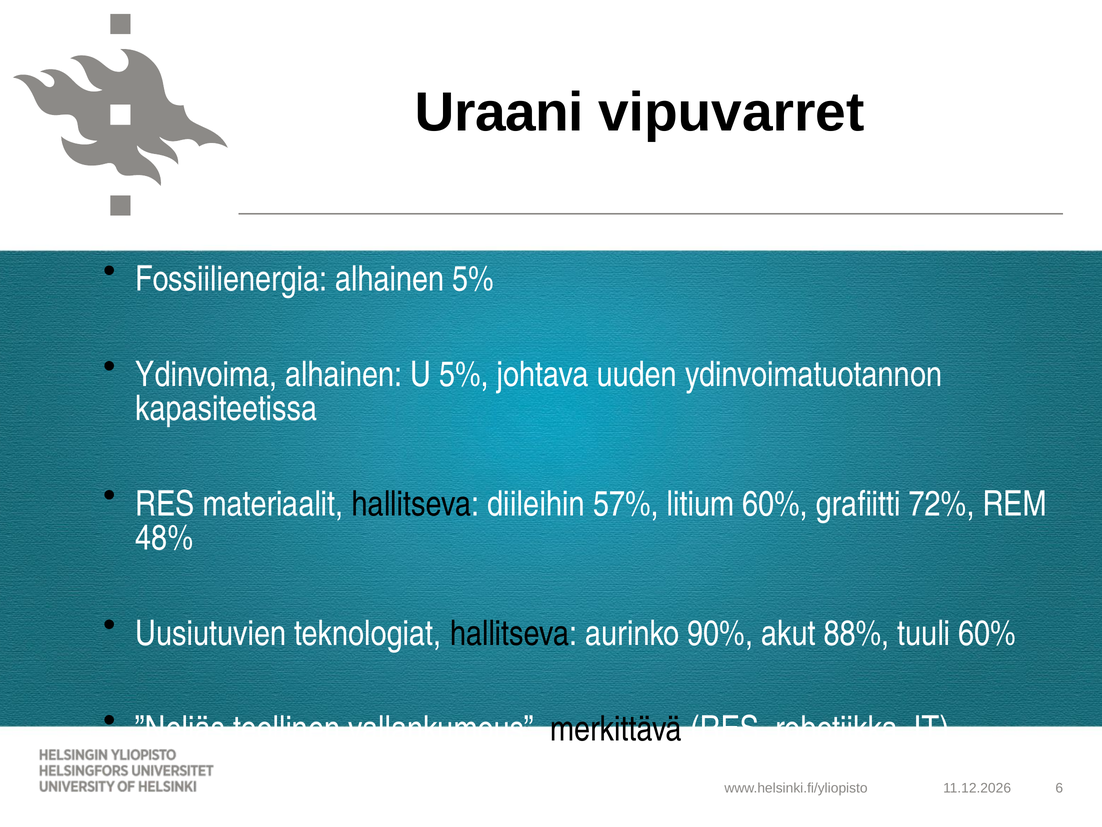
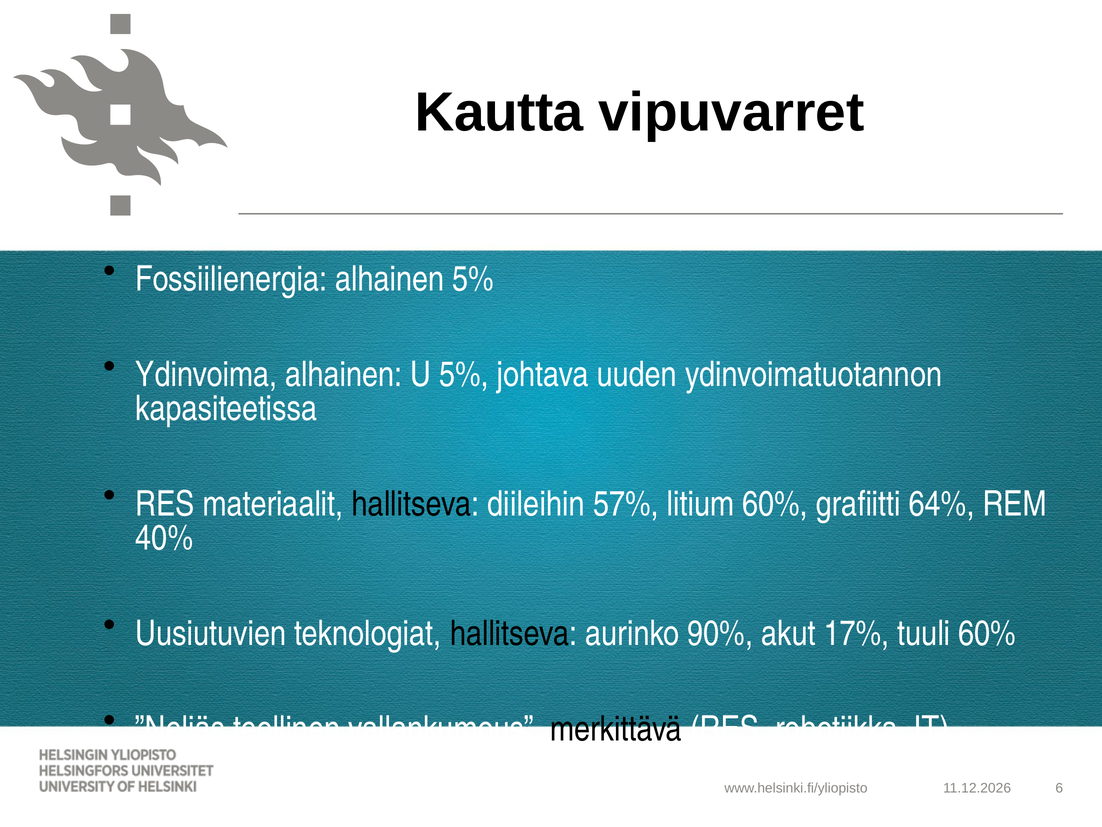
Uraani: Uraani -> Kautta (499, 112)
72%: 72% -> 64% (942, 504)
48%: 48% -> 40% (164, 538)
88%: 88% -> 17% (856, 633)
